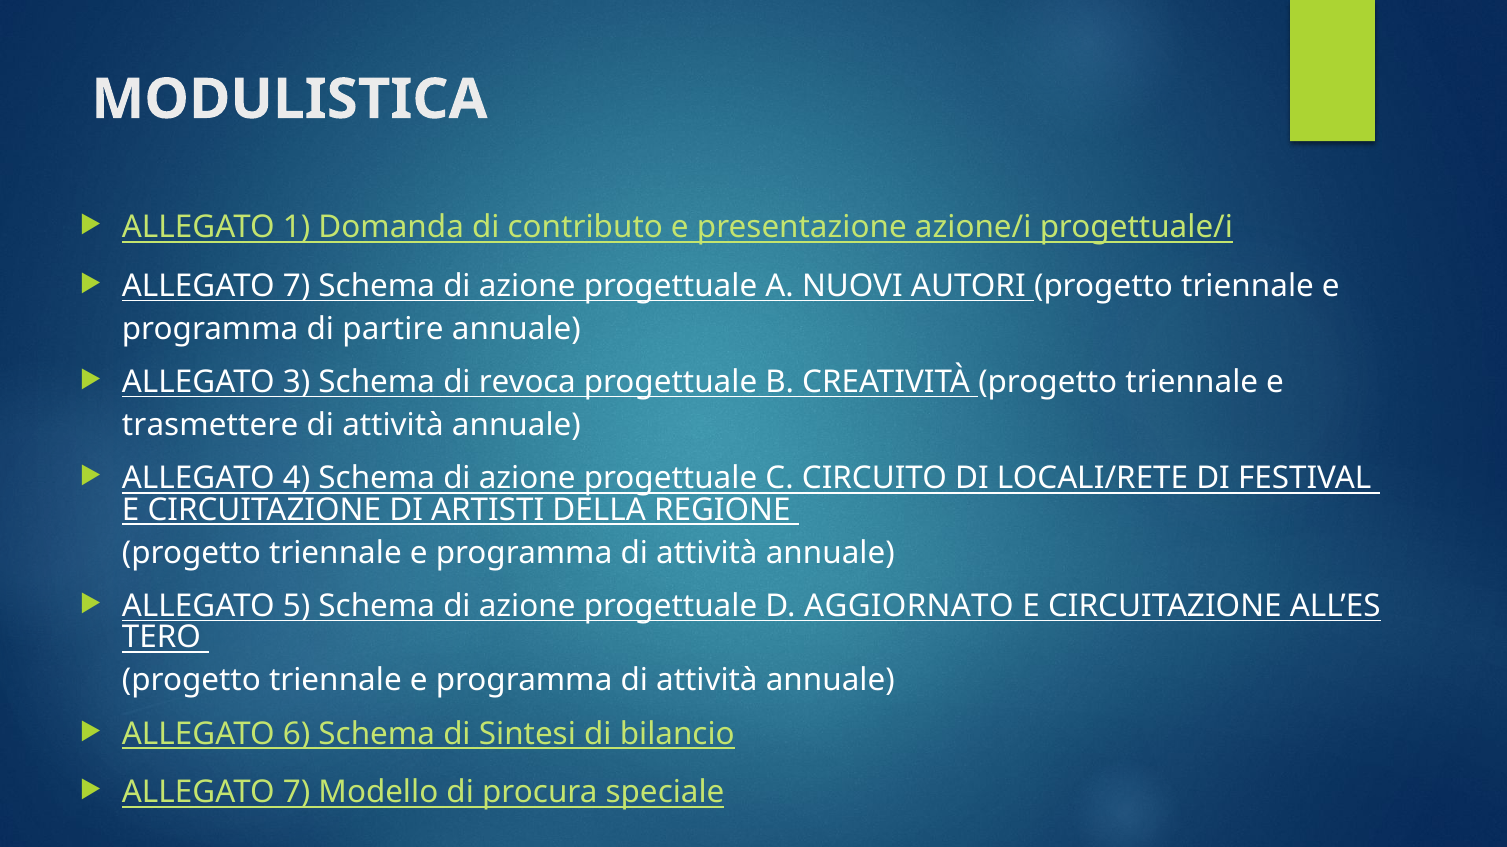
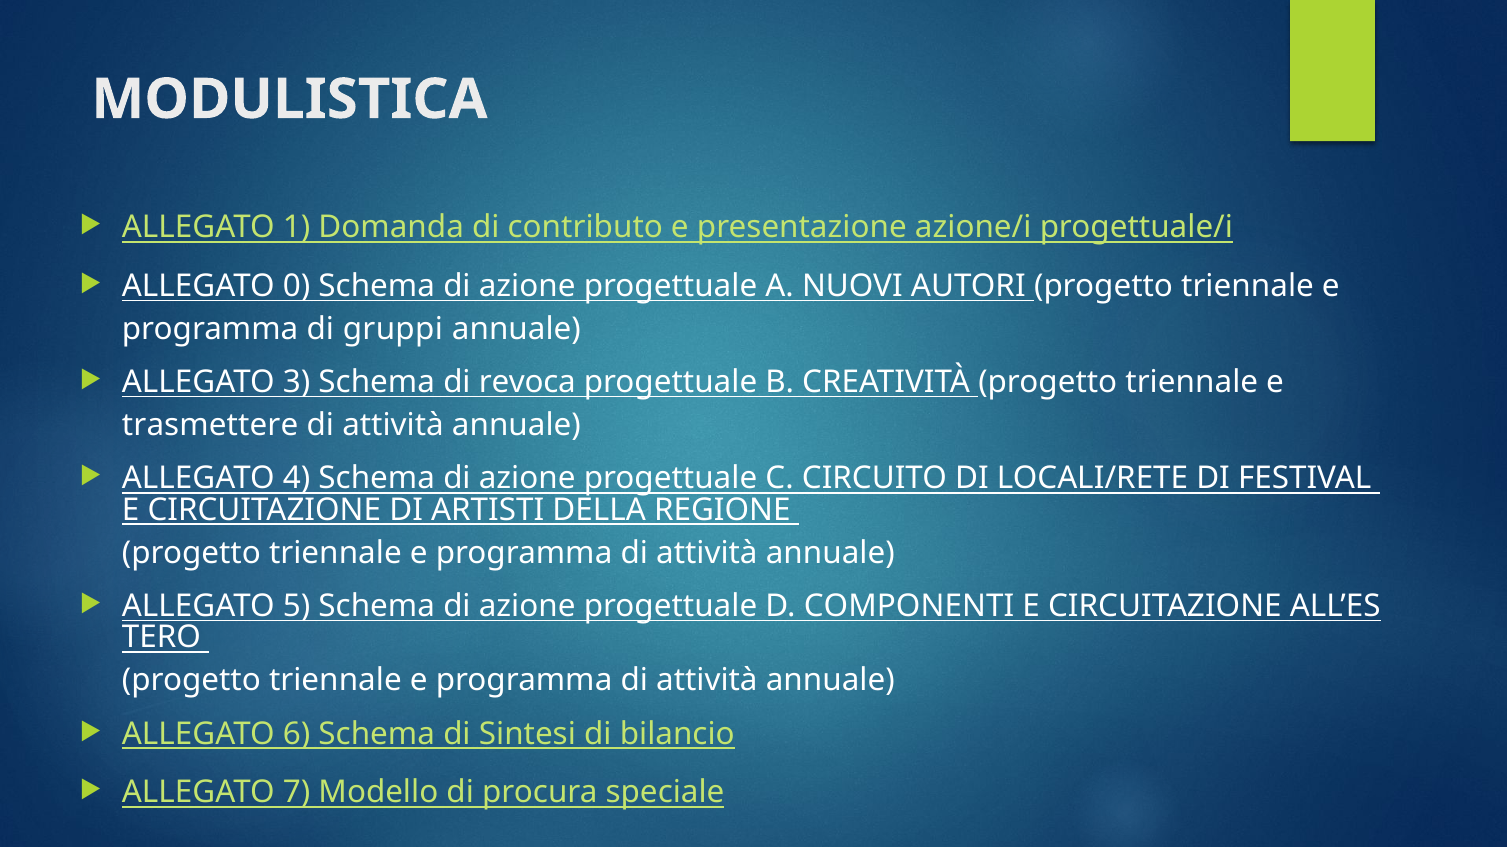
7: 7 -> 0 (297, 286)
partire: partire -> gruppi (393, 329)
AGGIORNATO: AGGIORNATO -> COMPONENTI (909, 607)
